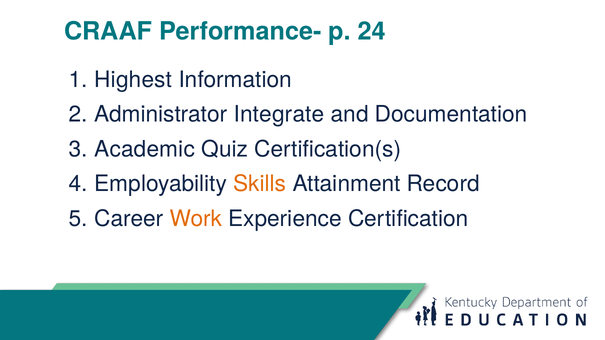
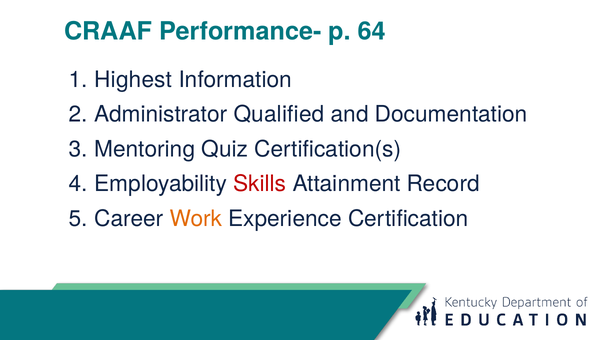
24: 24 -> 64 (372, 31)
Integrate: Integrate -> Qualified (279, 114)
Academic: Academic -> Mentoring (145, 149)
Skills colour: orange -> red (260, 184)
